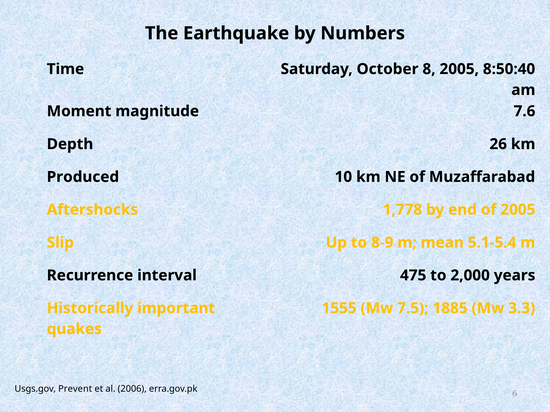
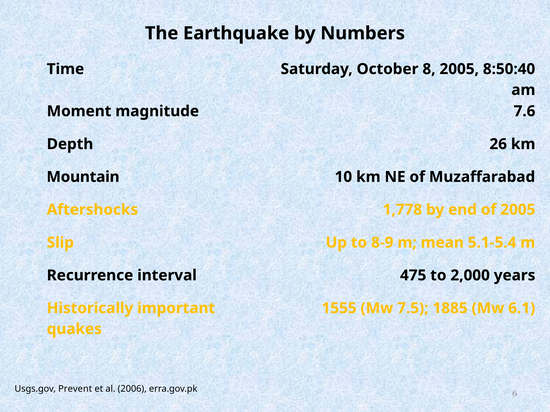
Produced: Produced -> Mountain (83, 177)
3.3: 3.3 -> 6.1 (522, 308)
